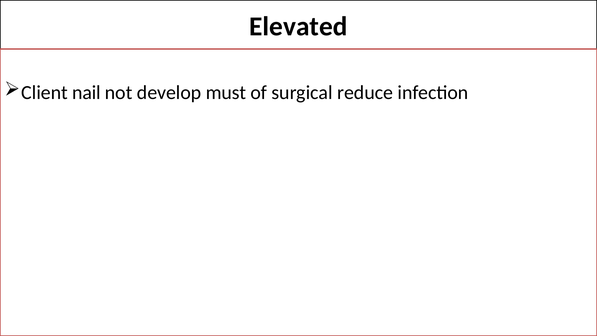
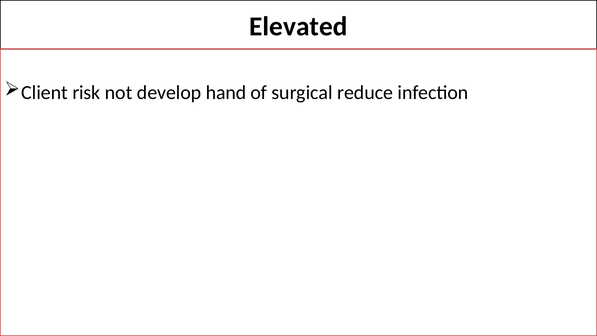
nail: nail -> risk (86, 92)
must: must -> hand (226, 92)
